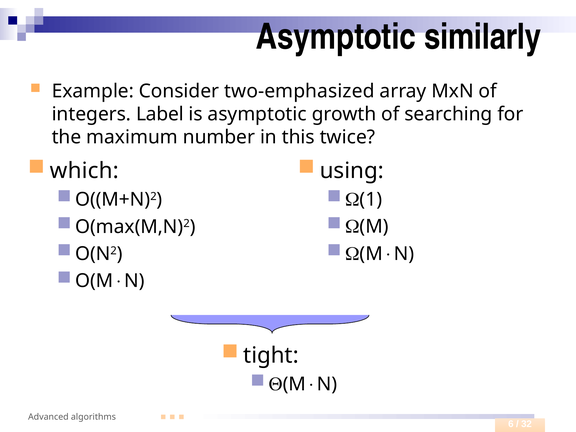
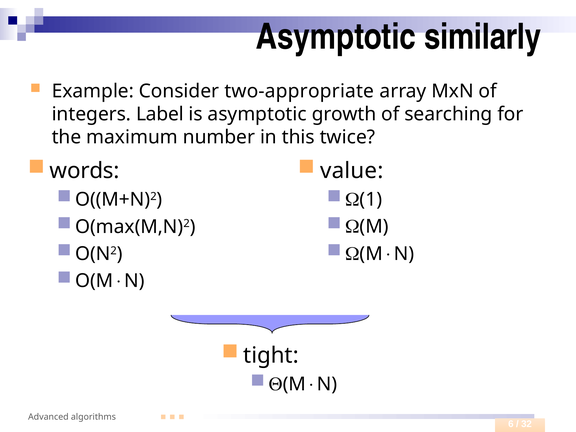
two-emphasized: two-emphasized -> two-appropriate (299, 91)
using: using -> value (352, 171)
which: which -> words (85, 171)
